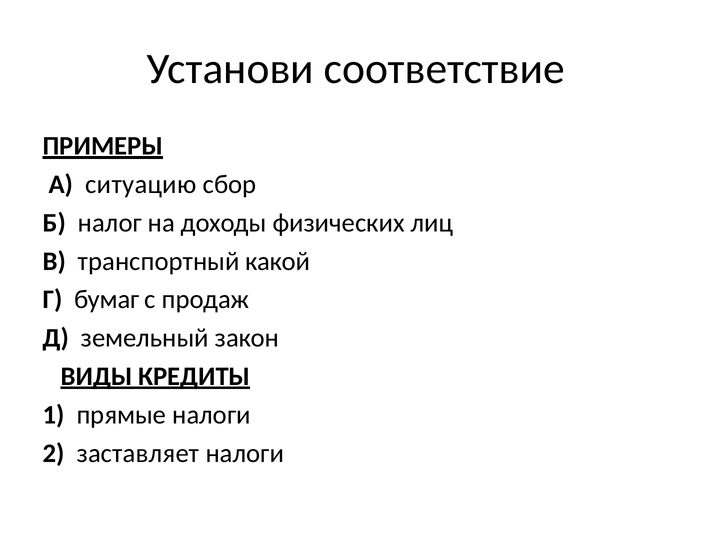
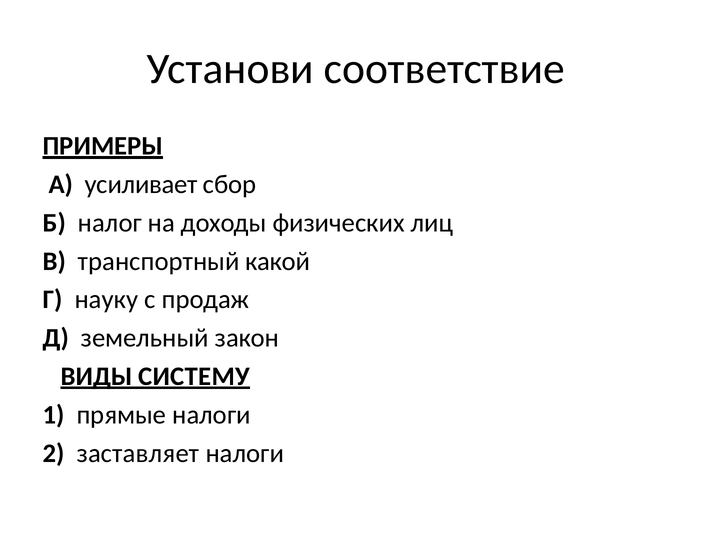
ситуацию: ситуацию -> усиливает (141, 184)
бумаг: бумаг -> науку (106, 300)
КРЕДИТЫ: КРЕДИТЫ -> СИСТЕМУ (194, 376)
